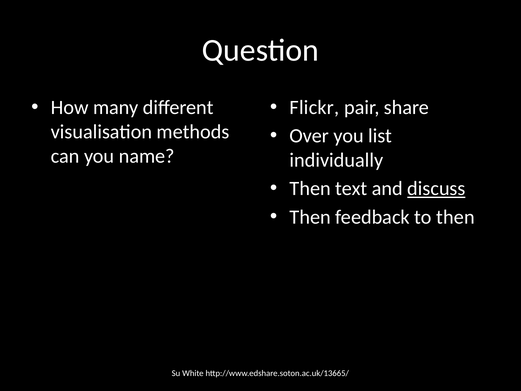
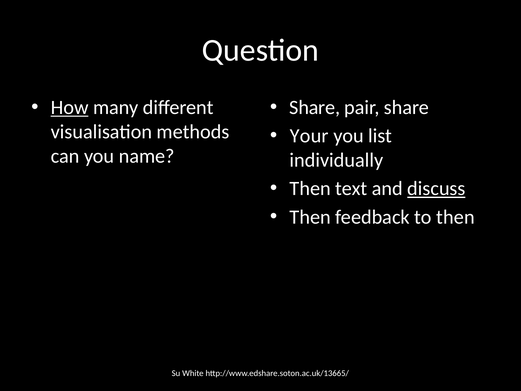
How underline: none -> present (70, 107)
Flickr: Flickr -> Share (315, 107)
Over: Over -> Your (309, 136)
